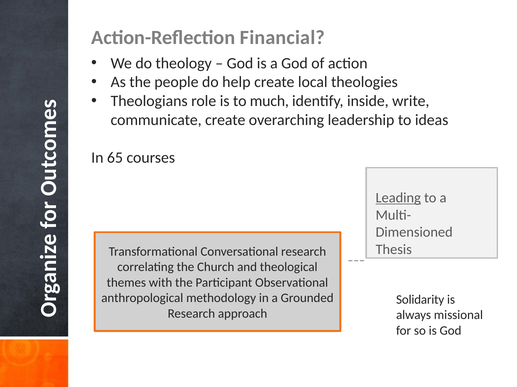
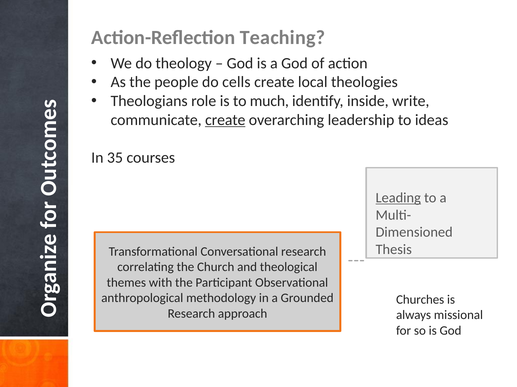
Financial: Financial -> Teaching (282, 37)
help: help -> cells (236, 82)
create underline: none -> present (225, 120)
65: 65 -> 35 (115, 158)
Solidarity: Solidarity -> Churches (420, 300)
